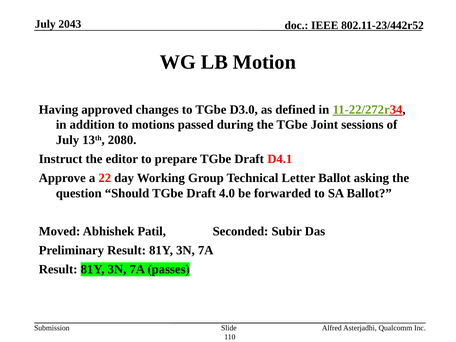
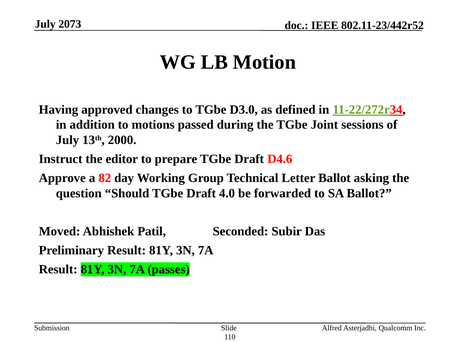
2043: 2043 -> 2073 (70, 24)
2080: 2080 -> 2000 (122, 140)
D4.1: D4.1 -> D4.6 (280, 159)
22: 22 -> 82 (105, 178)
